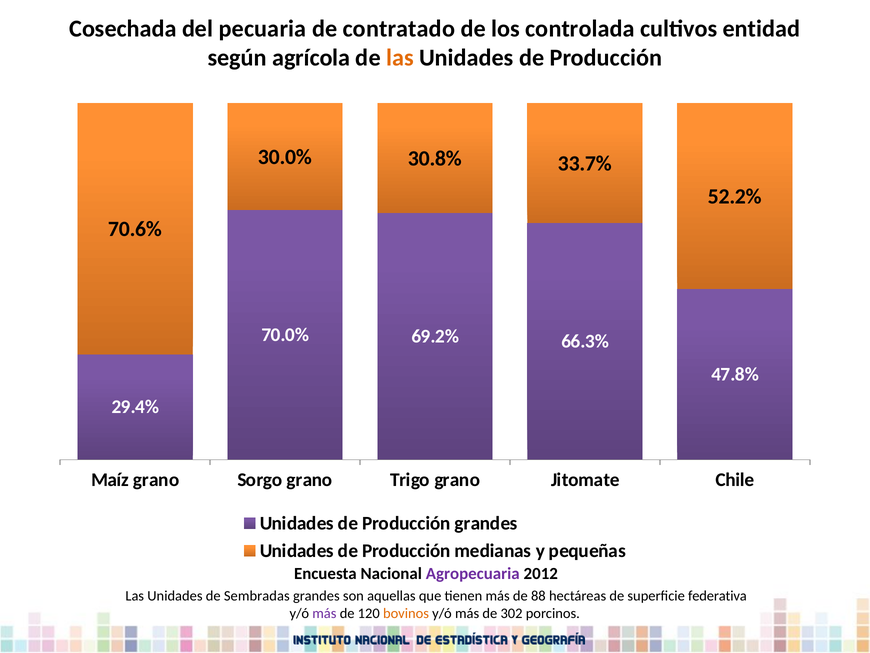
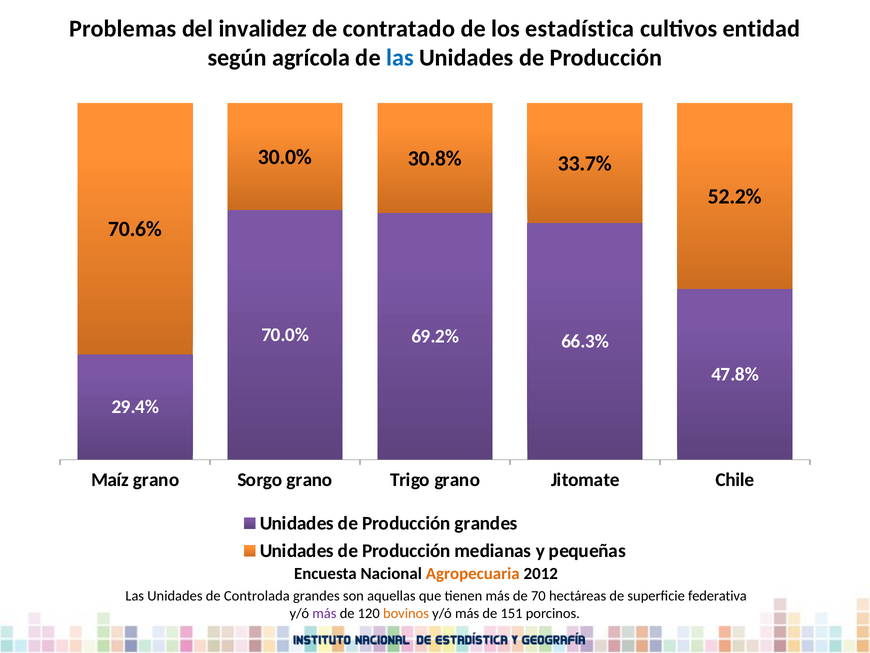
Cosechada: Cosechada -> Problemas (123, 29)
pecuaria: pecuaria -> invalidez (263, 29)
controlada: controlada -> estadística (580, 29)
las colour: orange -> blue (400, 58)
Agropecuaria colour: purple -> orange (473, 573)
Sembradas: Sembradas -> Controlada (257, 596)
88: 88 -> 70 (538, 596)
302: 302 -> 151 (512, 613)
